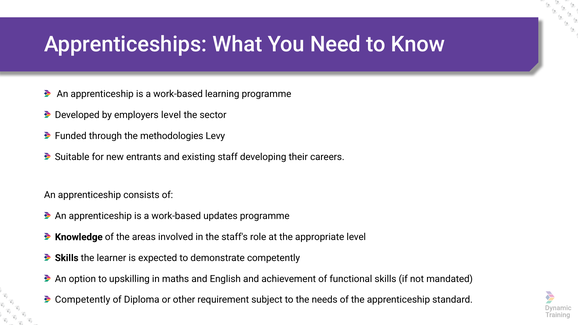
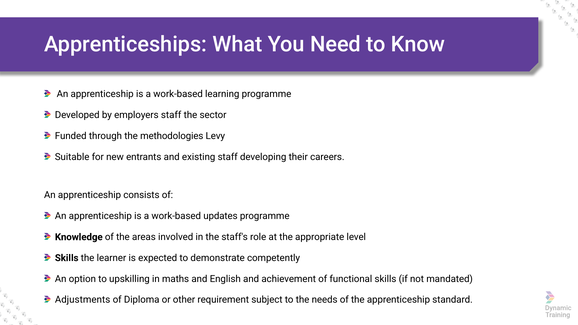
employers level: level -> staff (171, 115)
Competently: Competently -> Adjustments (83, 300)
